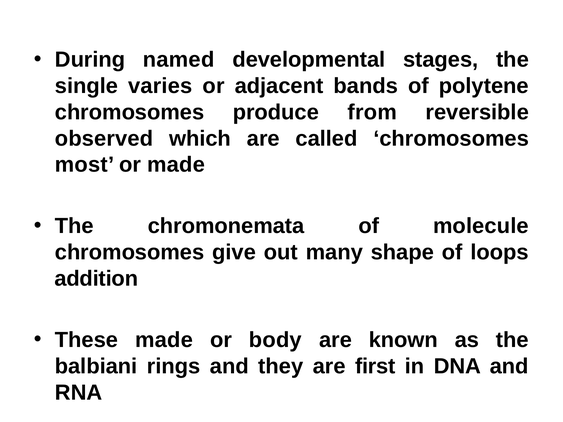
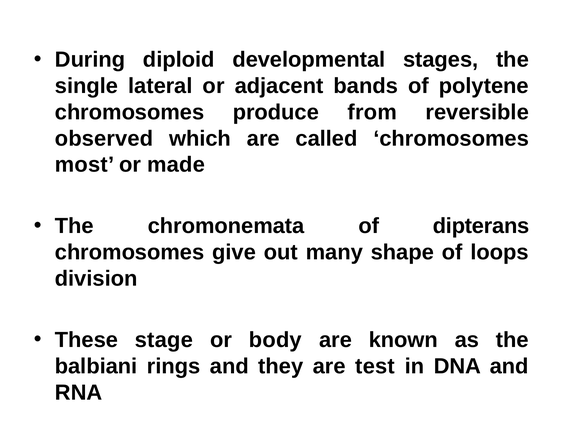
named: named -> diploid (179, 60)
varies: varies -> lateral (160, 86)
molecule: molecule -> dipterans (481, 226)
addition: addition -> division (96, 279)
These made: made -> stage (164, 340)
first: first -> test (375, 366)
